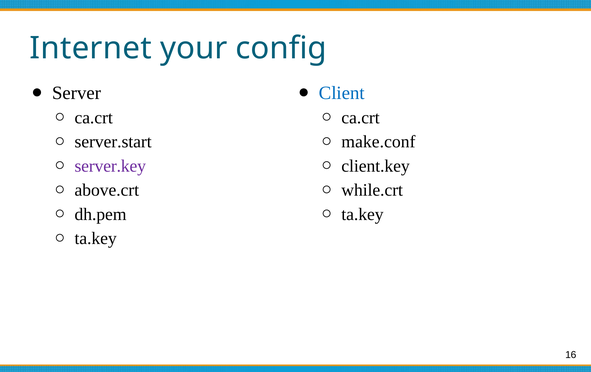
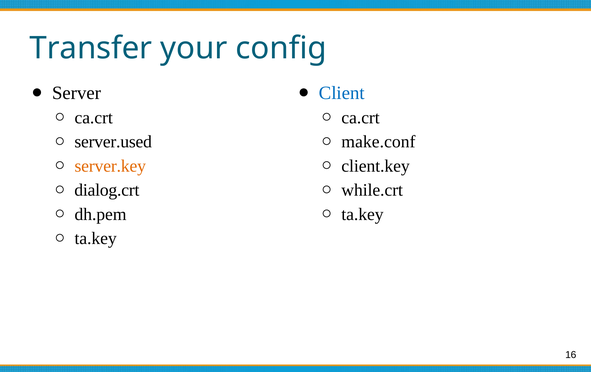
Internet: Internet -> Transfer (91, 48)
server.start: server.start -> server.used (113, 142)
server.key colour: purple -> orange (110, 166)
above.crt: above.crt -> dialog.crt (107, 190)
